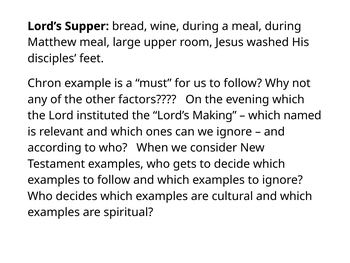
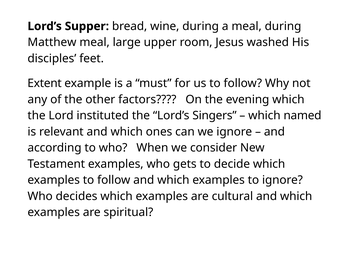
Chron: Chron -> Extent (45, 83)
Making: Making -> Singers (214, 115)
